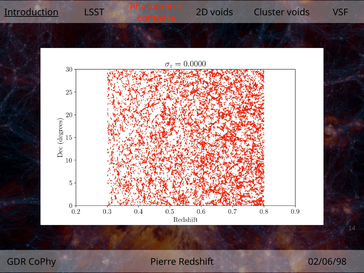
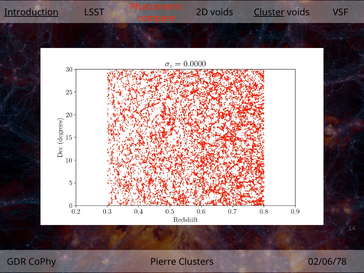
Cluster underline: none -> present (269, 12)
Redshift: Redshift -> Clusters (196, 262)
02/06/98: 02/06/98 -> 02/06/78 (327, 262)
